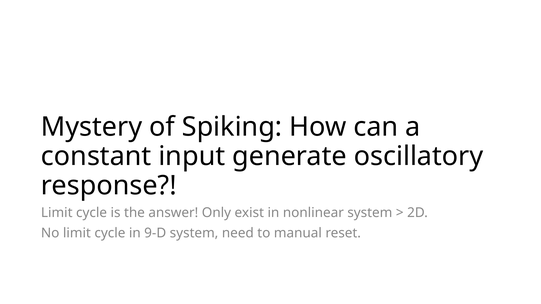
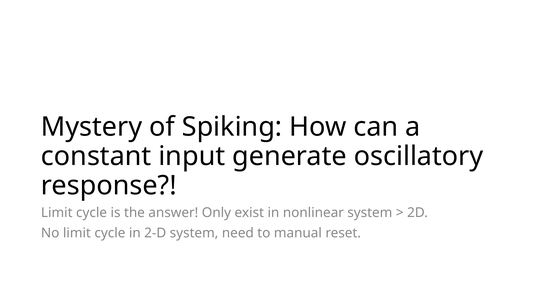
9-D: 9-D -> 2-D (155, 233)
